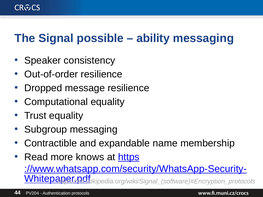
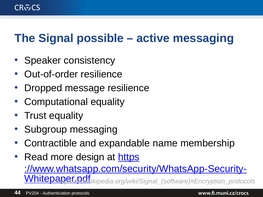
ability: ability -> active (153, 38)
knows: knows -> design (90, 157)
